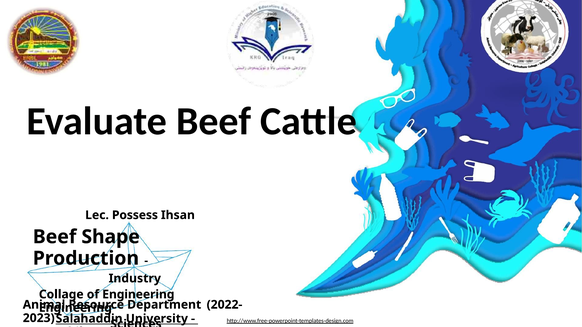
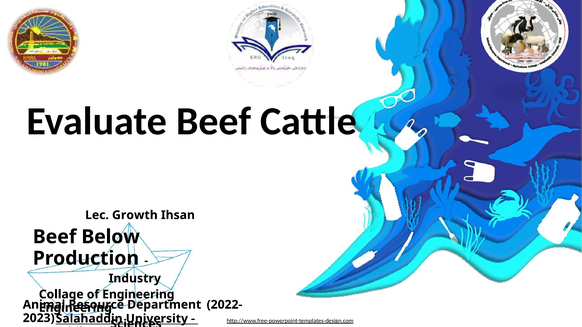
Possess: Possess -> Growth (135, 215)
Shape: Shape -> Below (111, 237)
